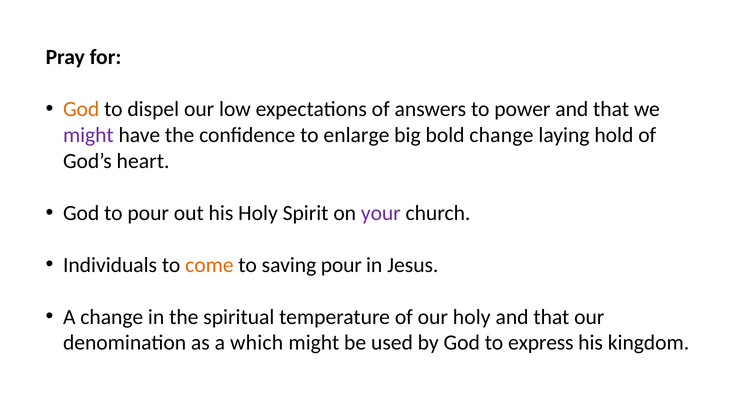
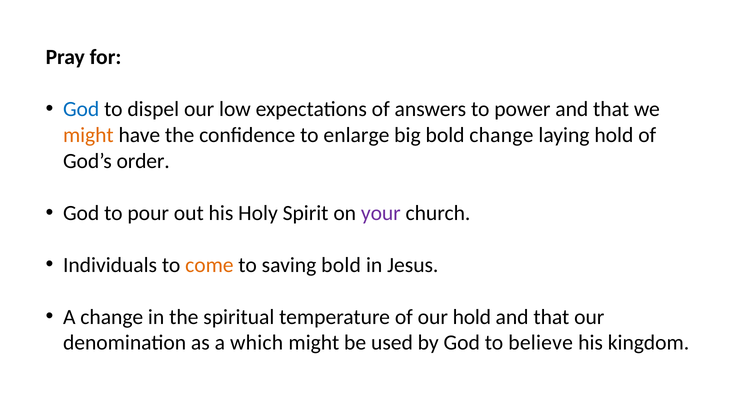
God colour: orange -> blue (81, 109)
might colour: purple -> orange (88, 135)
heart: heart -> order (143, 161)
saving pour: pour -> bold (341, 265)
our holy: holy -> hold (472, 317)
express: express -> believe (541, 343)
